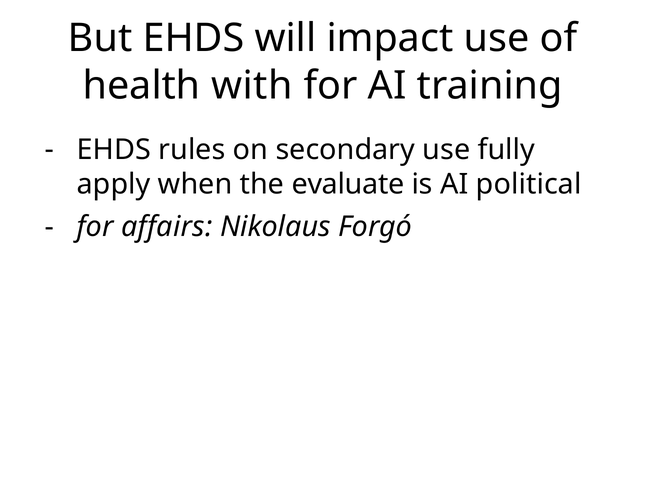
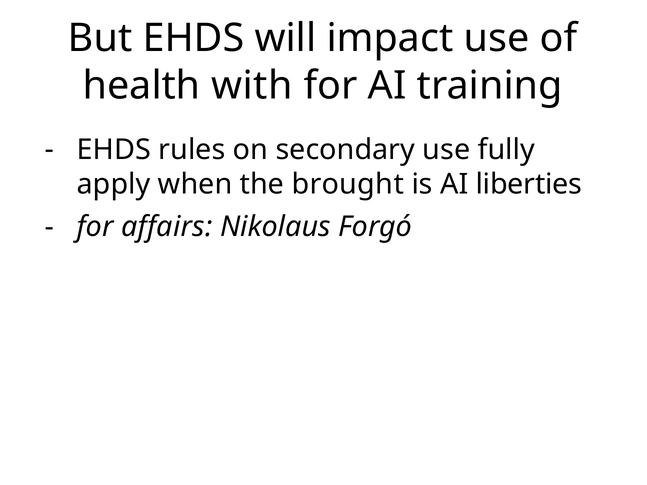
evaluate: evaluate -> brought (348, 184)
political: political -> liberties (529, 184)
